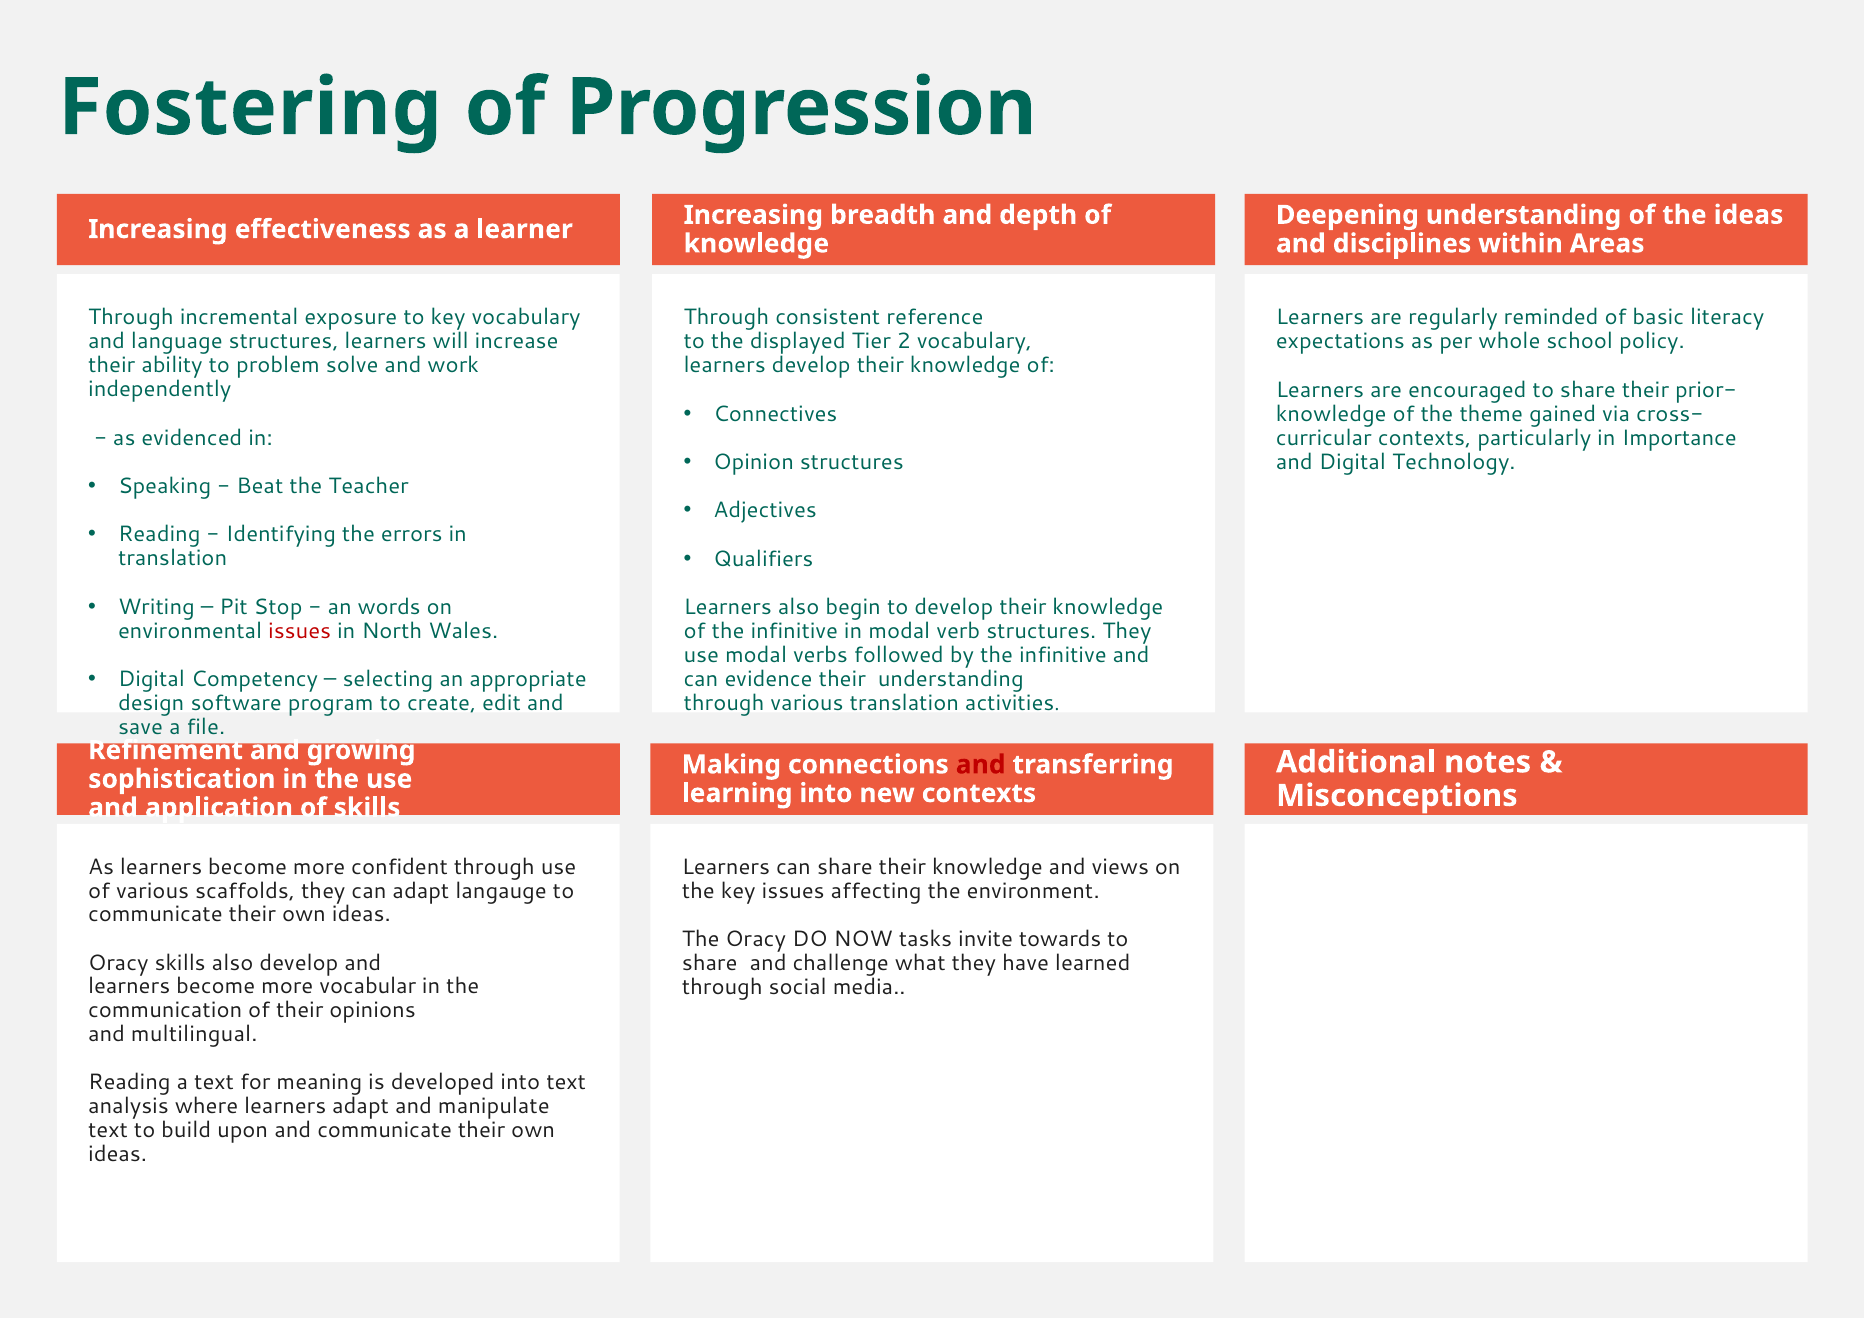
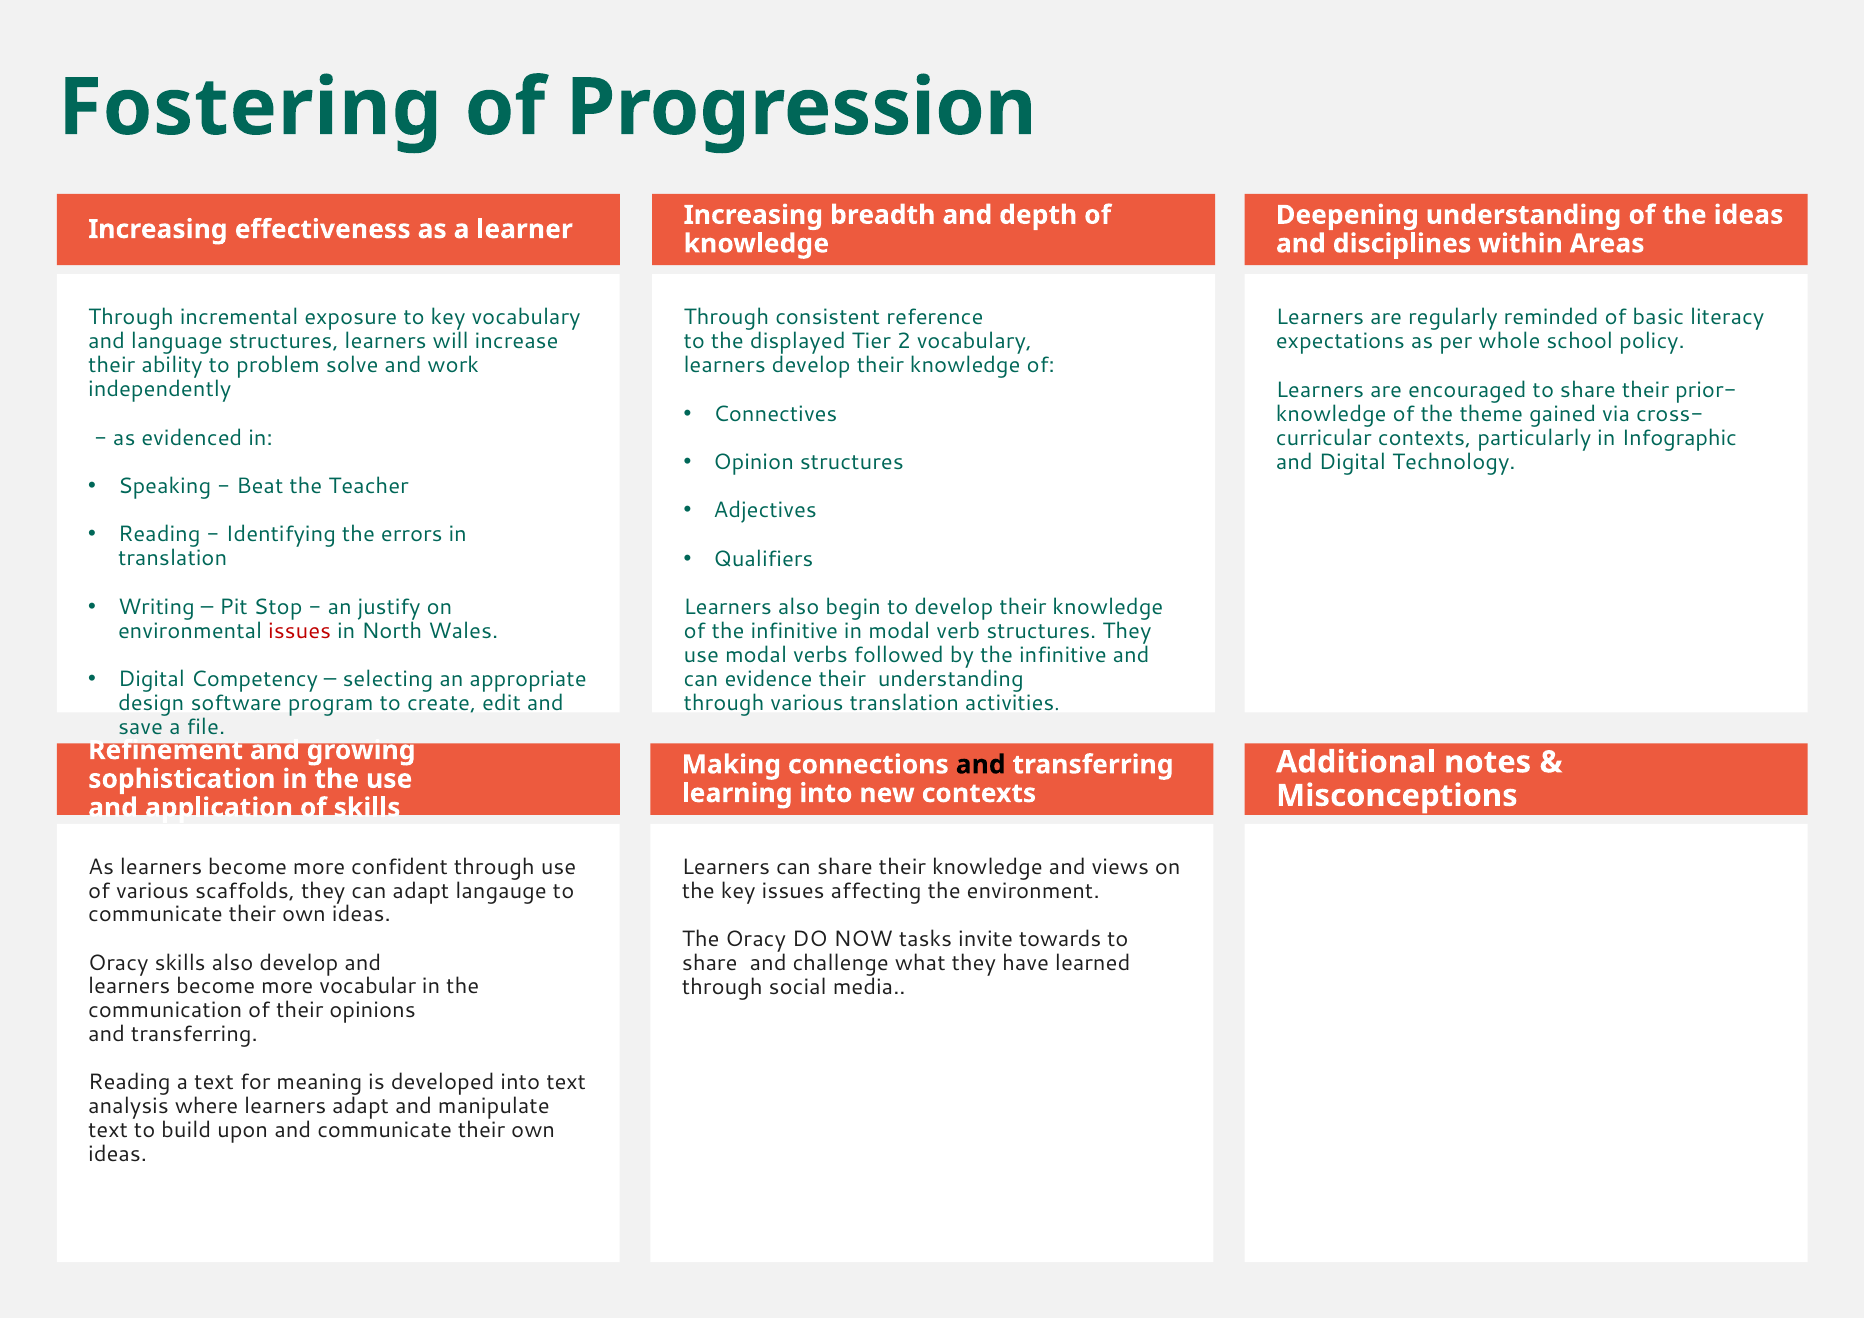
Importance: Importance -> Infographic (1679, 438)
words: words -> justify (389, 607)
and colour: red -> black (981, 765)
multilingual: multilingual -> transferring (194, 1034)
